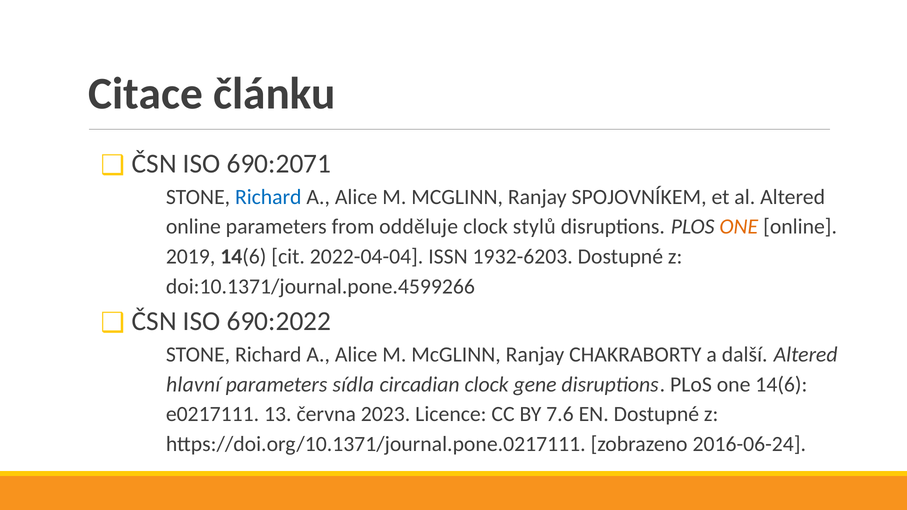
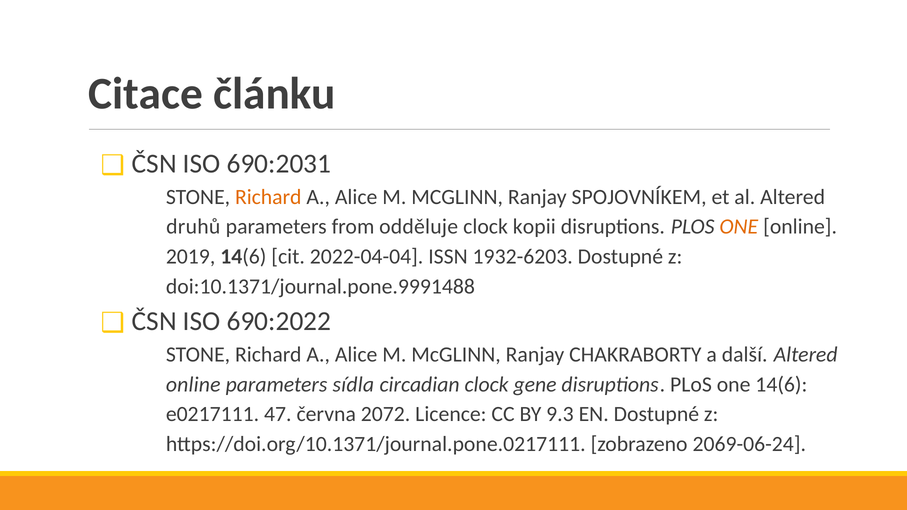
690:2071: 690:2071 -> 690:2031 (279, 164)
Richard colour: blue -> orange (268, 197)
online: online -> druhů (193, 227)
stylů: stylů -> kopii (534, 227)
doi:10.1371/journal.pone.4599266: doi:10.1371/journal.pone.4599266 -> doi:10.1371/journal.pone.9991488 (320, 287)
hlavní: hlavní -> online (193, 384)
13: 13 -> 47 (278, 414)
2023: 2023 -> 2072 (386, 414)
7.6: 7.6 -> 9.3 (560, 414)
2016-06-24: 2016-06-24 -> 2069-06-24 (749, 444)
